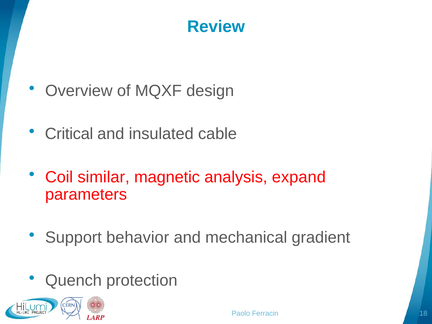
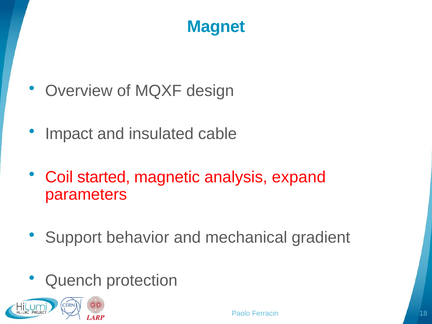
Review: Review -> Magnet (216, 27)
Critical: Critical -> Impact (69, 134)
similar: similar -> started (104, 177)
